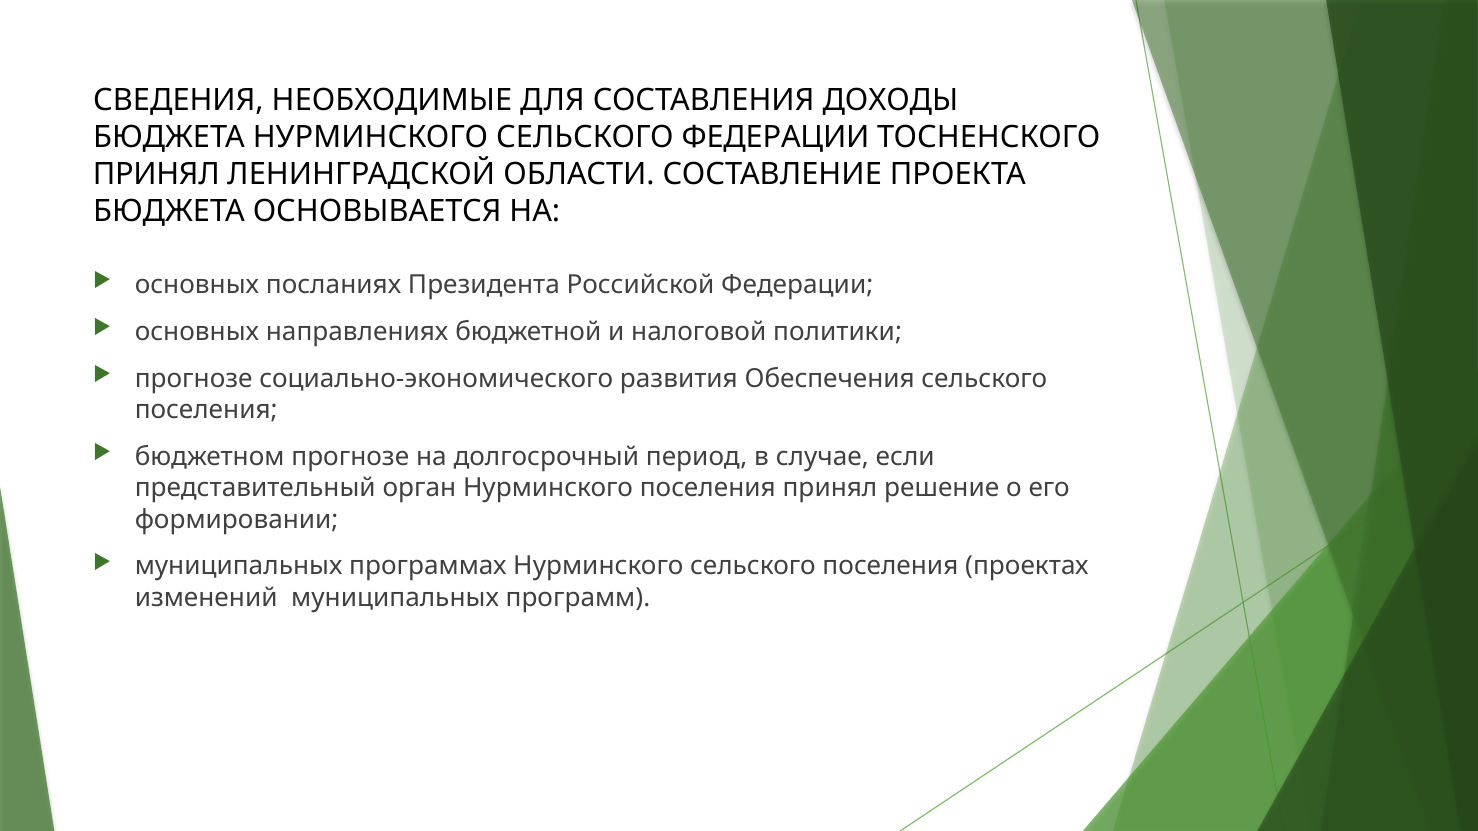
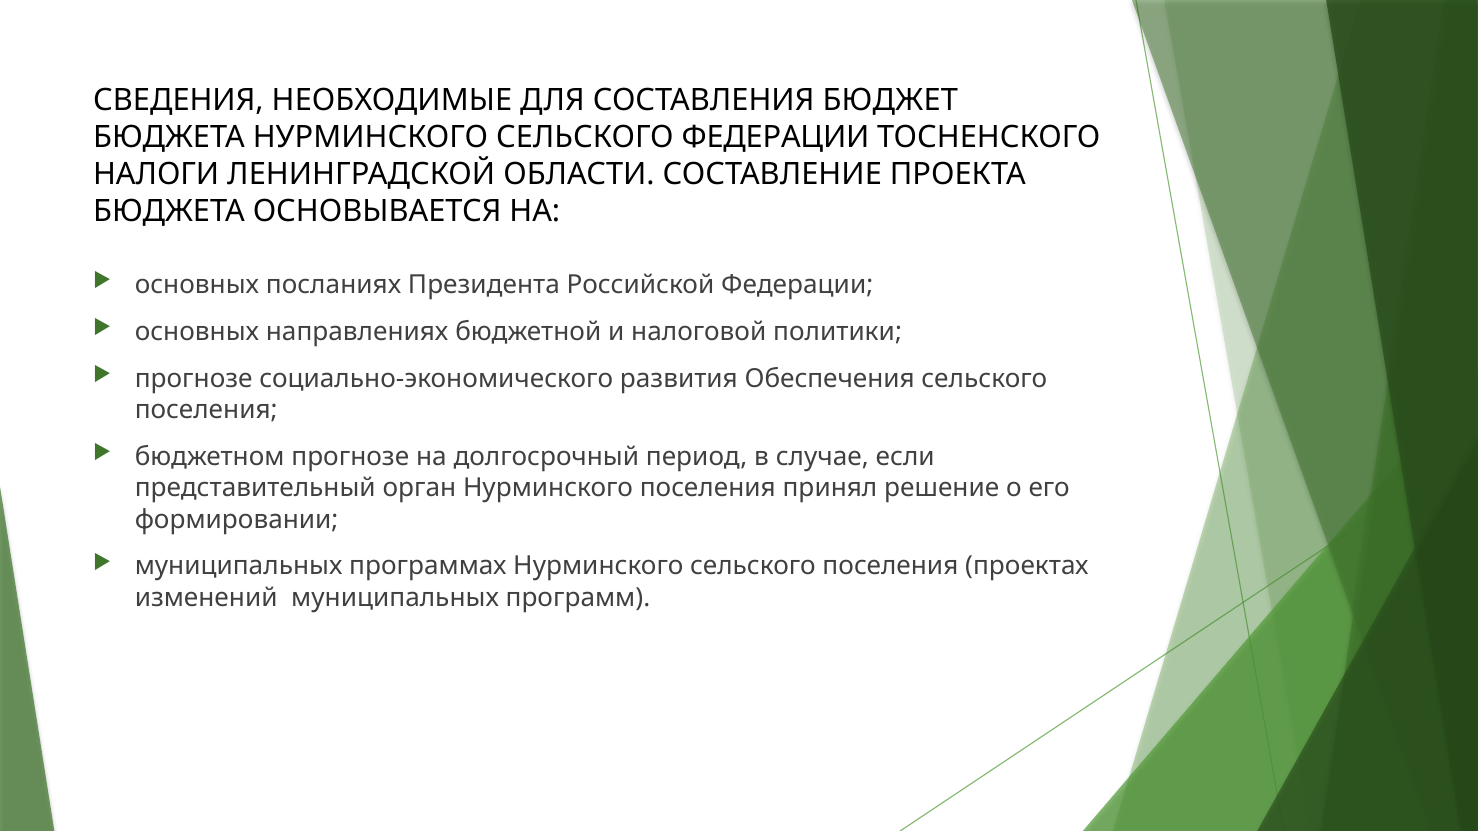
ДОХОДЫ: ДОХОДЫ -> БЮДЖЕТ (890, 100)
ПРИНЯЛ: ПРИНЯЛ -> НАЛОГИ (156, 174)
